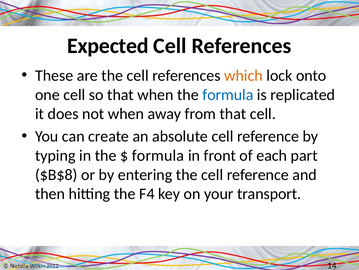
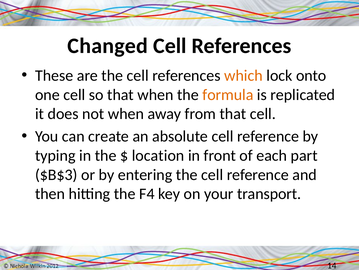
Expected: Expected -> Changed (108, 46)
formula colour: blue -> orange (228, 94)
formula: formula -> location (158, 155)
$B$8: $B$8 -> $B$3 (56, 174)
